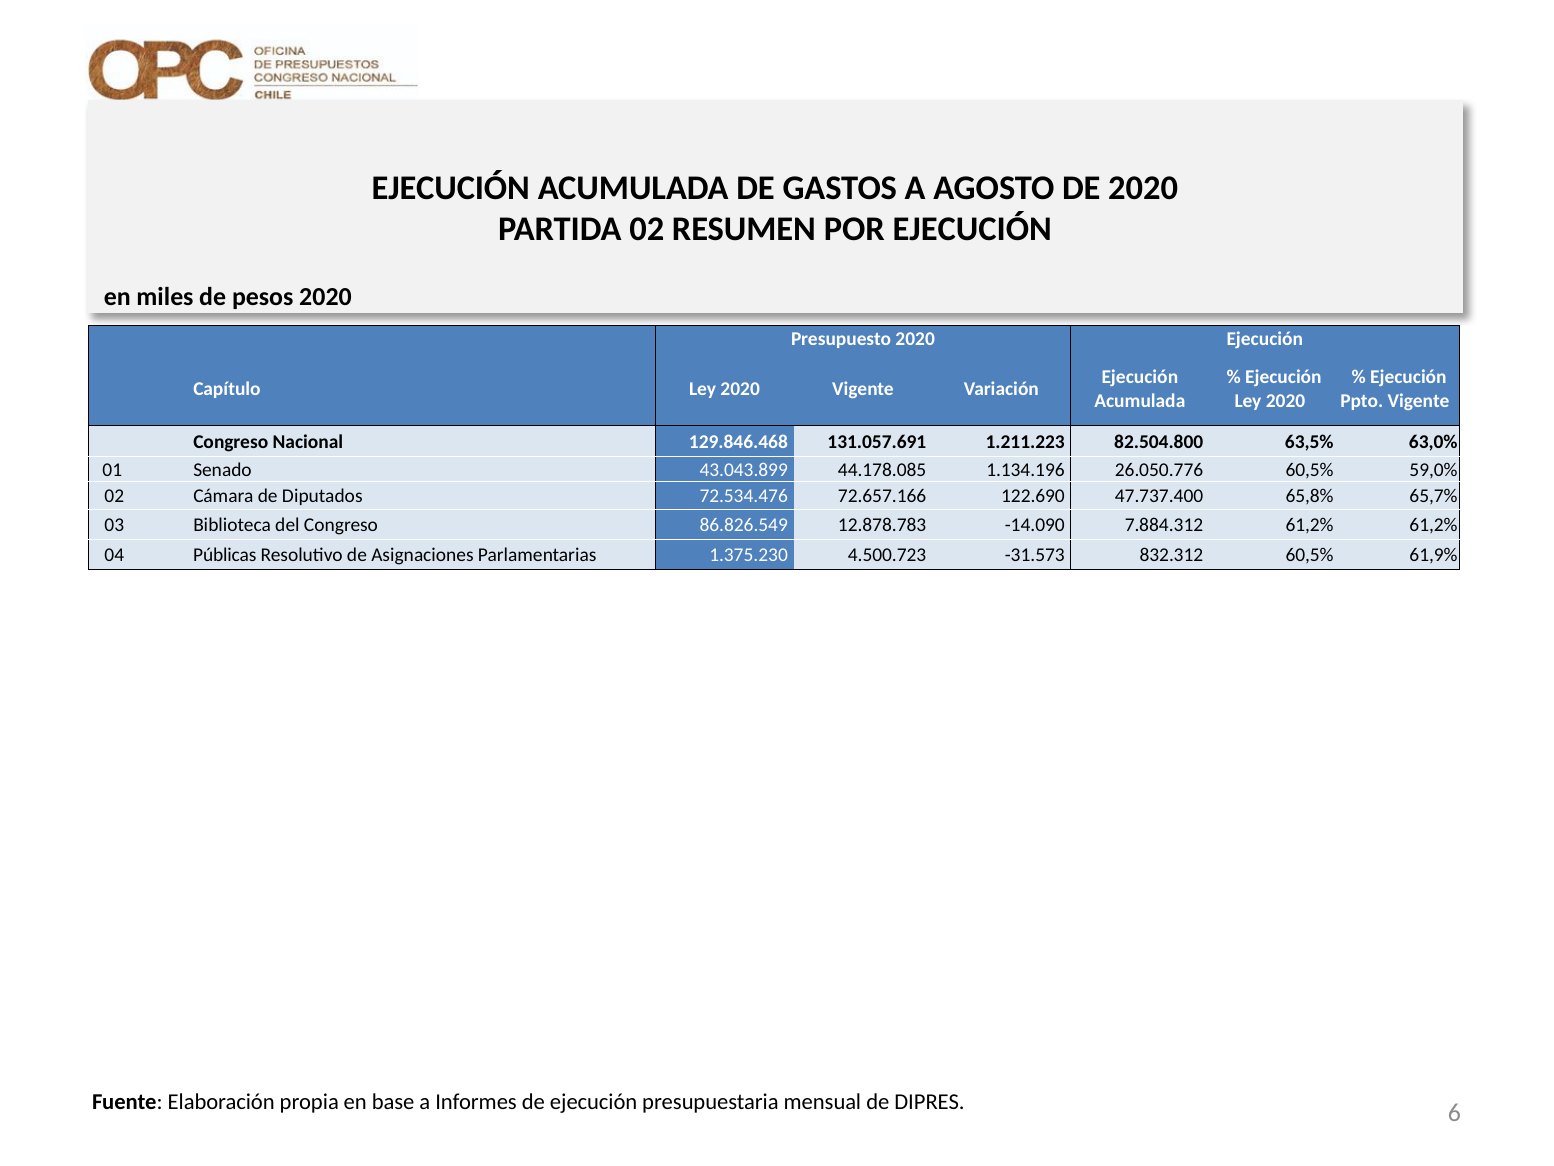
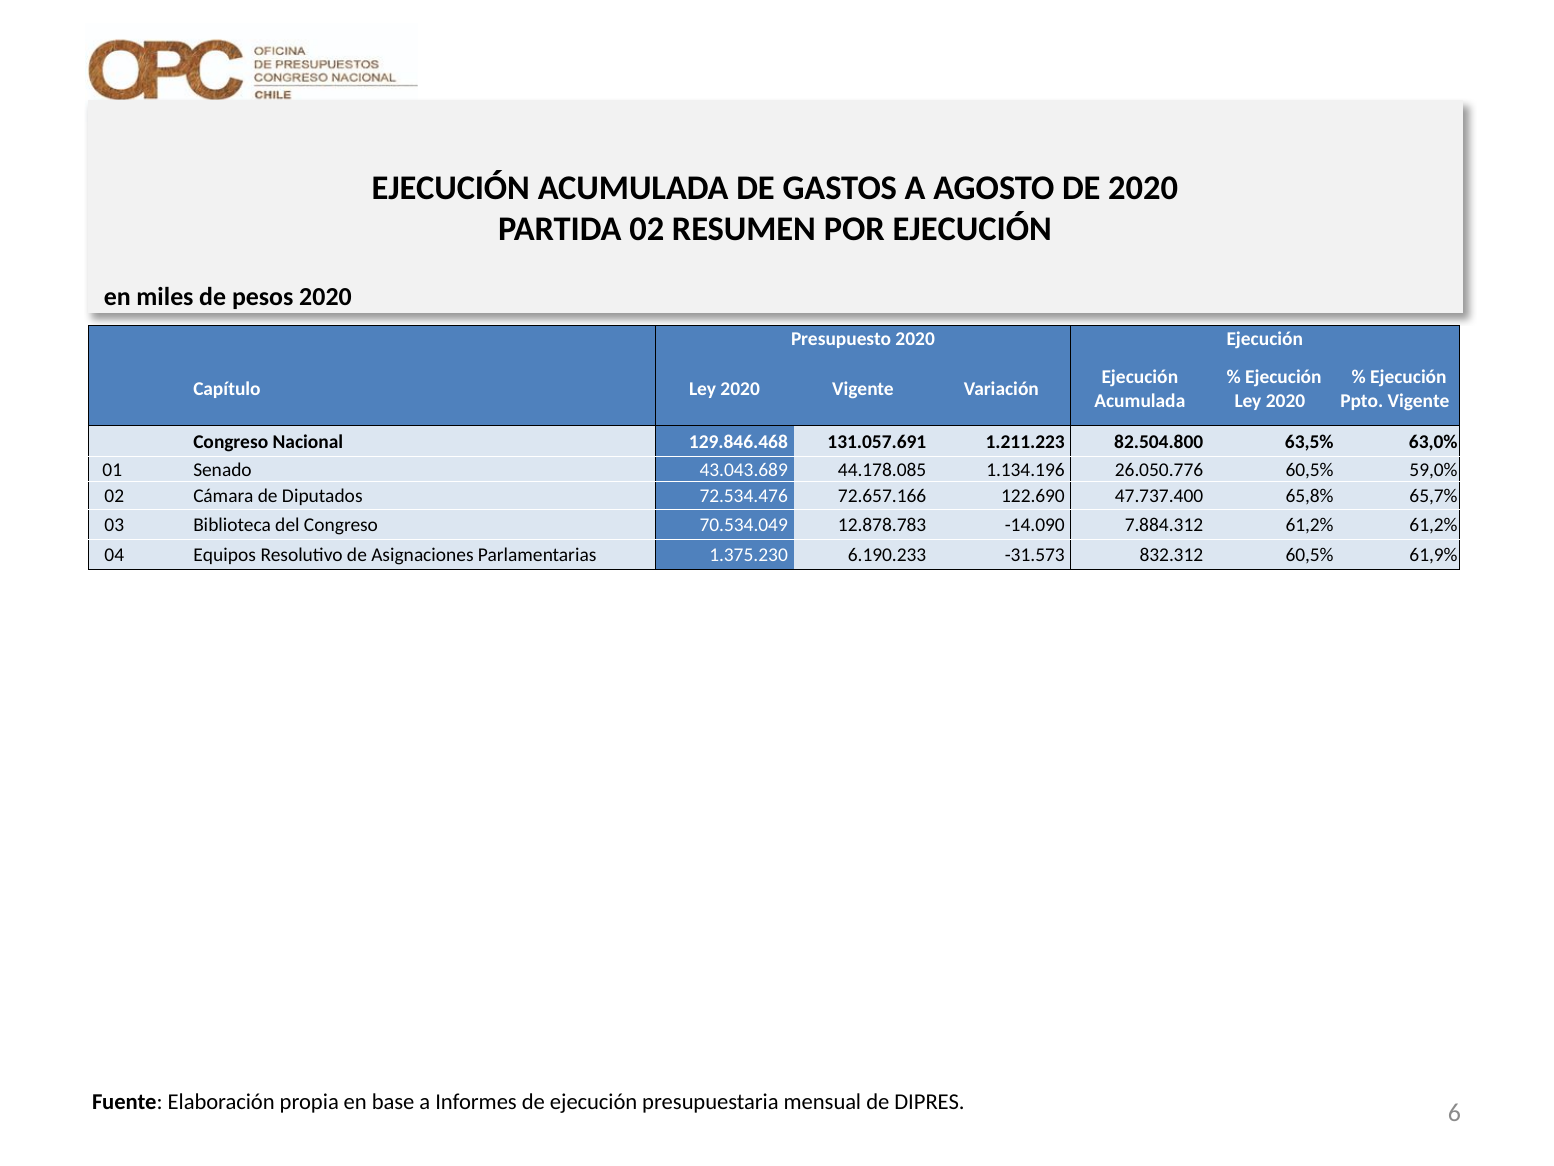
43.043.899: 43.043.899 -> 43.043.689 (744, 470)
86.826.549: 86.826.549 -> 70.534.049 (744, 525)
Públicas: Públicas -> Equipos (225, 555)
4.500.723: 4.500.723 -> 6.190.233 (887, 555)
